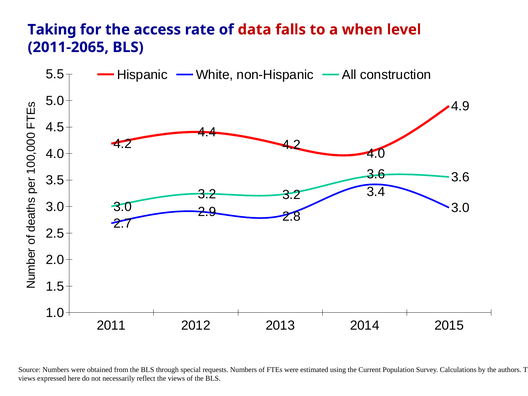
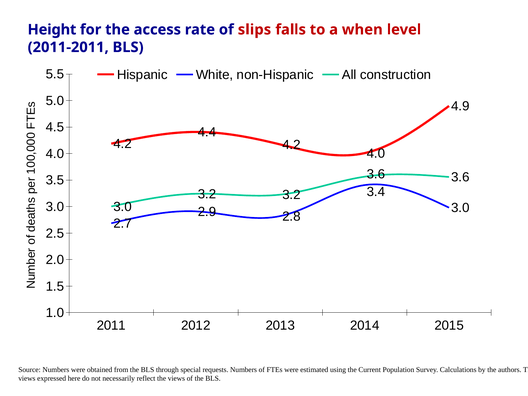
Taking: Taking -> Height (52, 30)
data: data -> slips (254, 30)
2011-2065: 2011-2065 -> 2011-2011 (68, 47)
